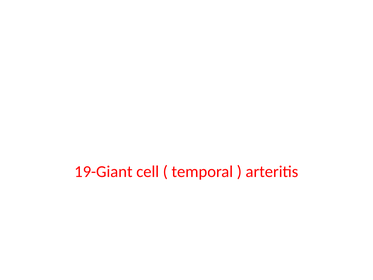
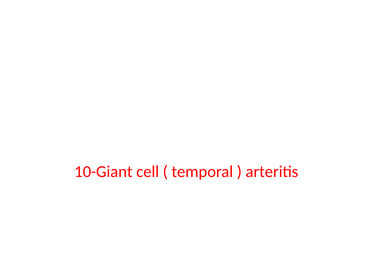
19-Giant: 19-Giant -> 10-Giant (103, 171)
